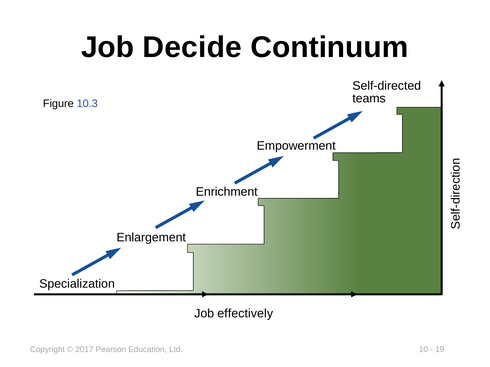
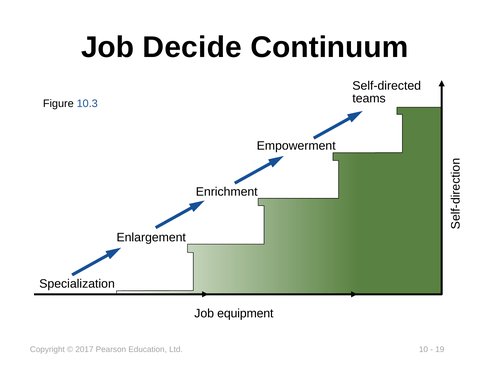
effectively: effectively -> equipment (245, 314)
